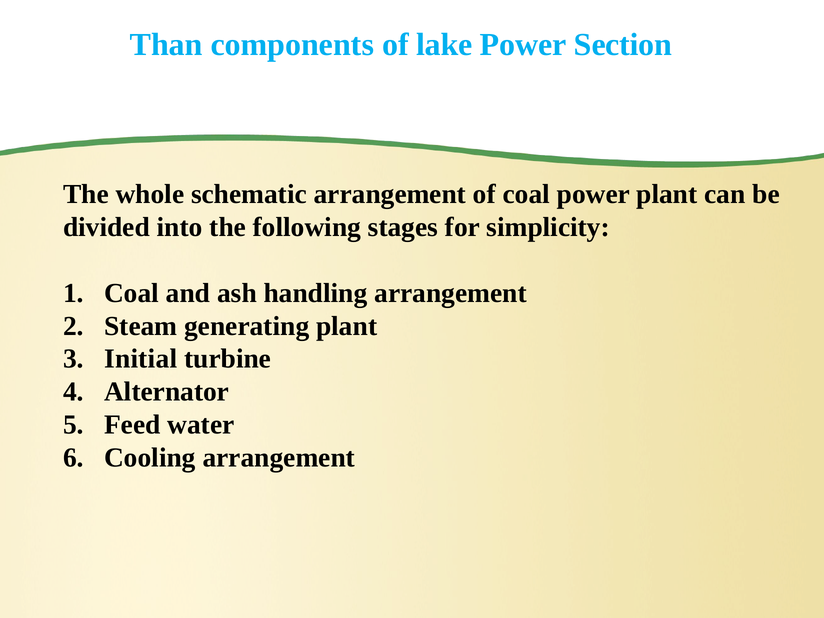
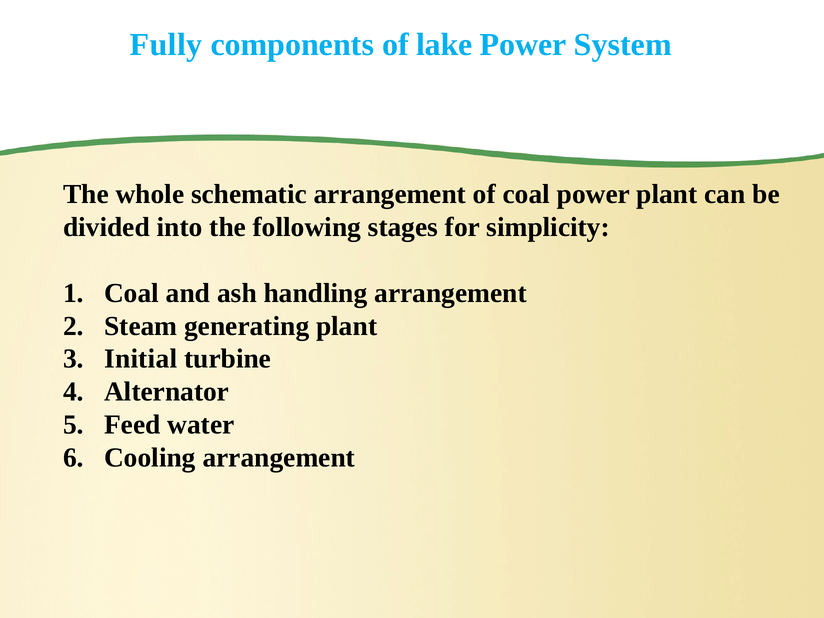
Than: Than -> Fully (166, 45)
Section: Section -> System (623, 45)
